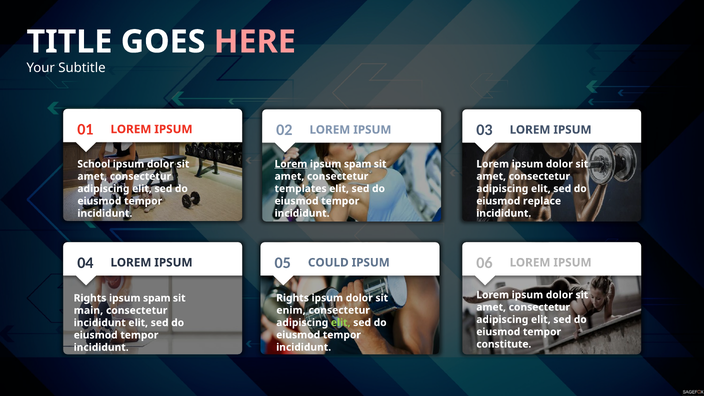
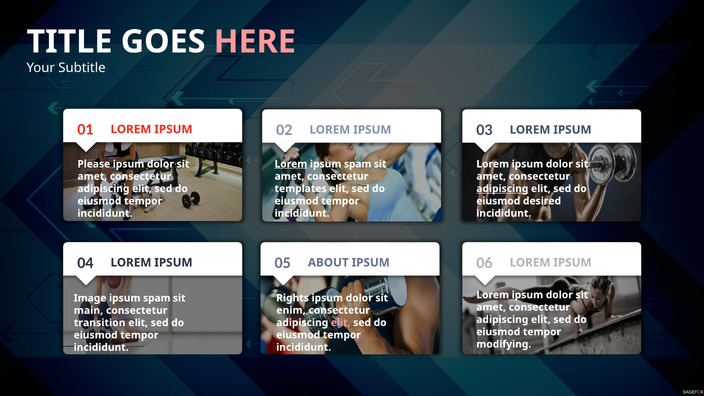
School: School -> Please (94, 164)
adipiscing underline: none -> present (502, 189)
replace: replace -> desired (542, 201)
COULD: COULD -> ABOUT (328, 263)
Rights: Rights -> Image (90, 298)
elit colour: light green -> pink (341, 323)
incididunt: incididunt -> transition (100, 323)
constitute: constitute -> modifying (504, 344)
